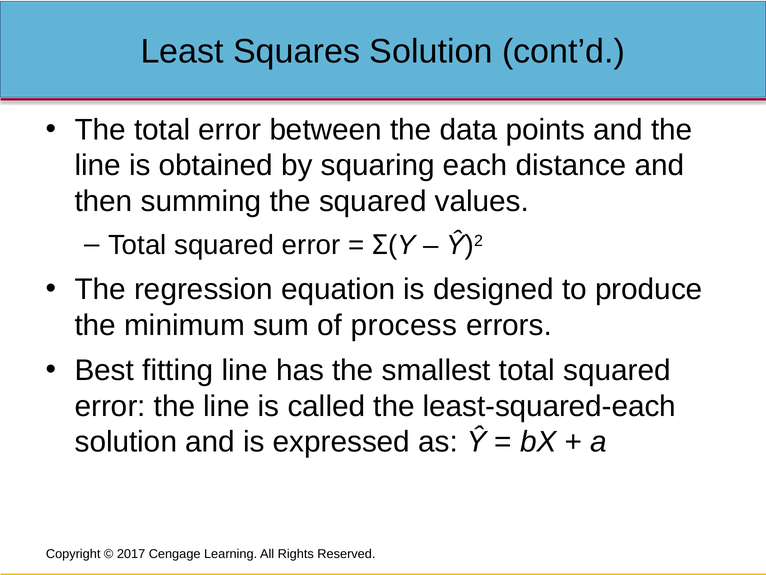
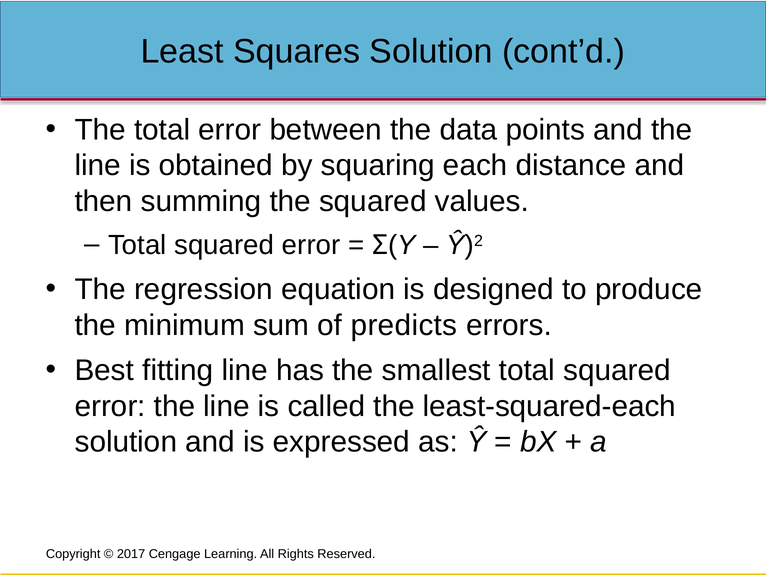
process: process -> predicts (404, 325)
